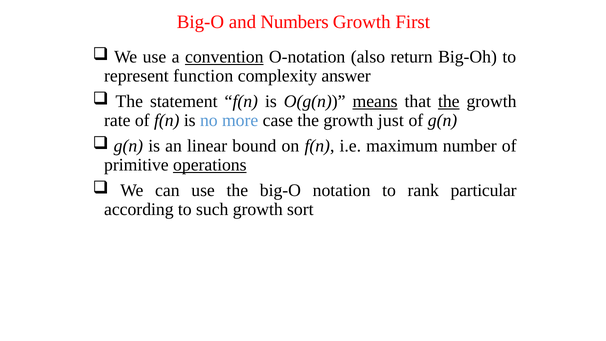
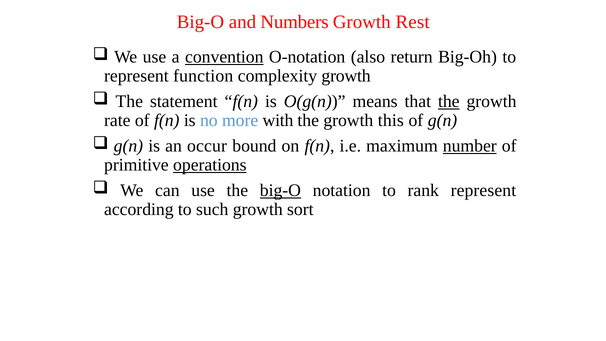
First: First -> Rest (413, 22)
complexity answer: answer -> growth (346, 76)
means underline: present -> none (375, 101)
case: case -> with (278, 120)
just: just -> this (391, 120)
linear: linear -> occur (207, 146)
number underline: none -> present (470, 146)
big-O underline: none -> present (280, 190)
rank particular: particular -> represent (483, 190)
